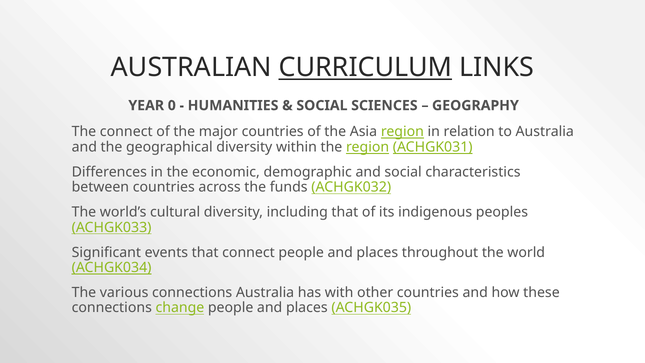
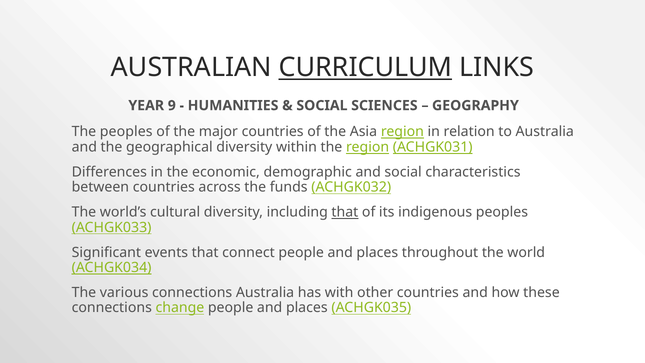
0: 0 -> 9 (172, 106)
The connect: connect -> peoples (126, 132)
that underline: none -> present (345, 212)
